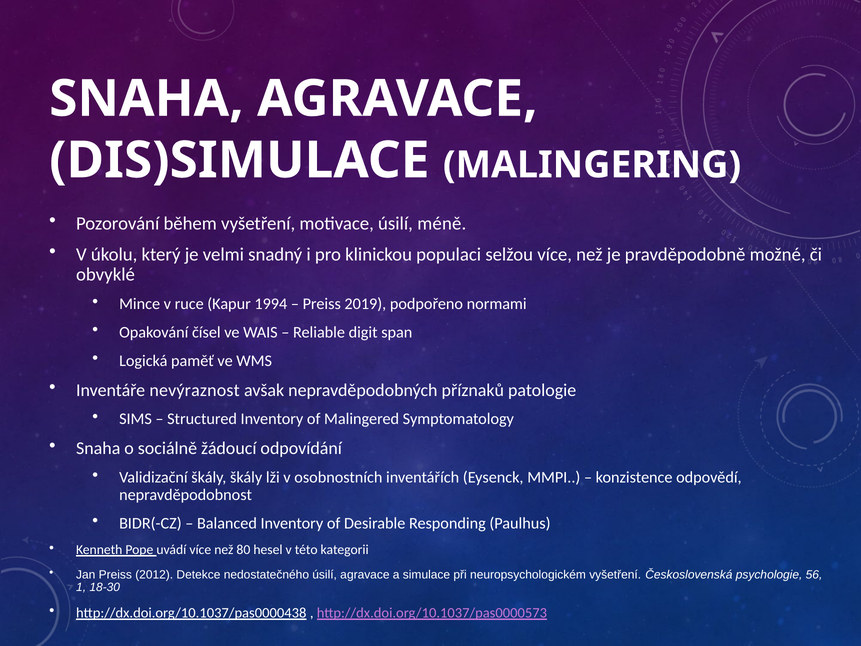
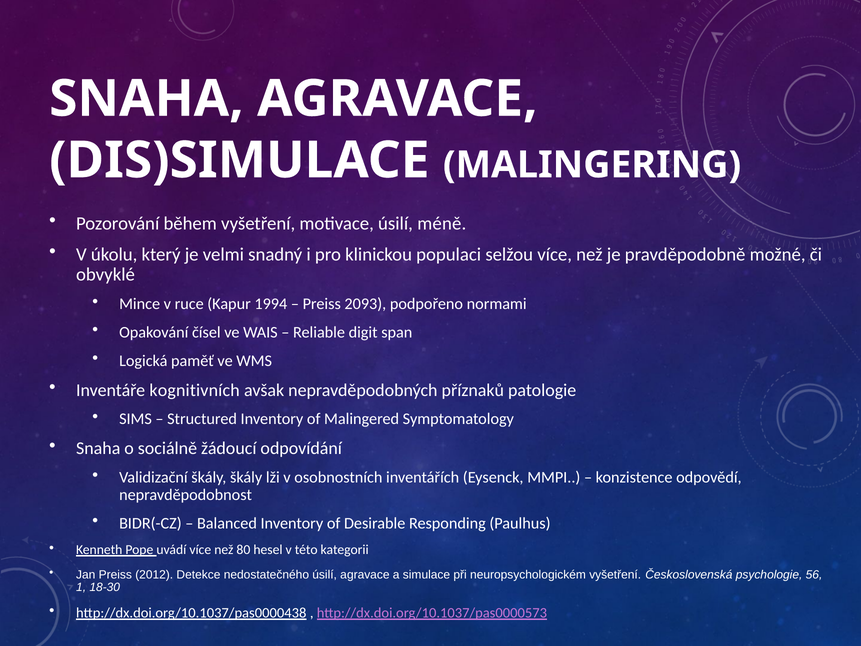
2019: 2019 -> 2093 (365, 304)
nevýraznost: nevýraznost -> kognitivních (195, 390)
